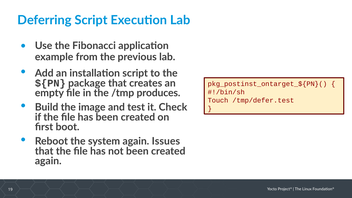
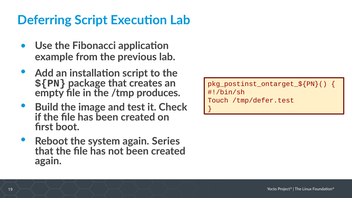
Issues: Issues -> Series (166, 141)
